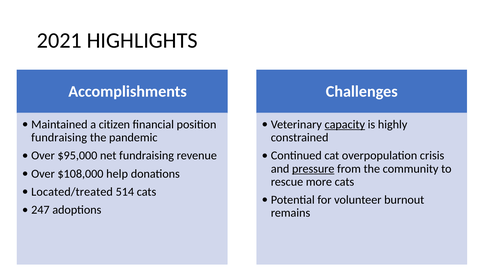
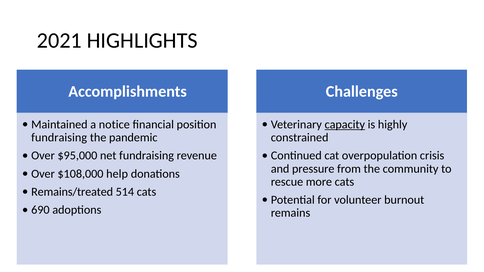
citizen: citizen -> notice (114, 125)
pressure underline: present -> none (313, 169)
Located/treated: Located/treated -> Remains/treated (72, 192)
247: 247 -> 690 (40, 210)
